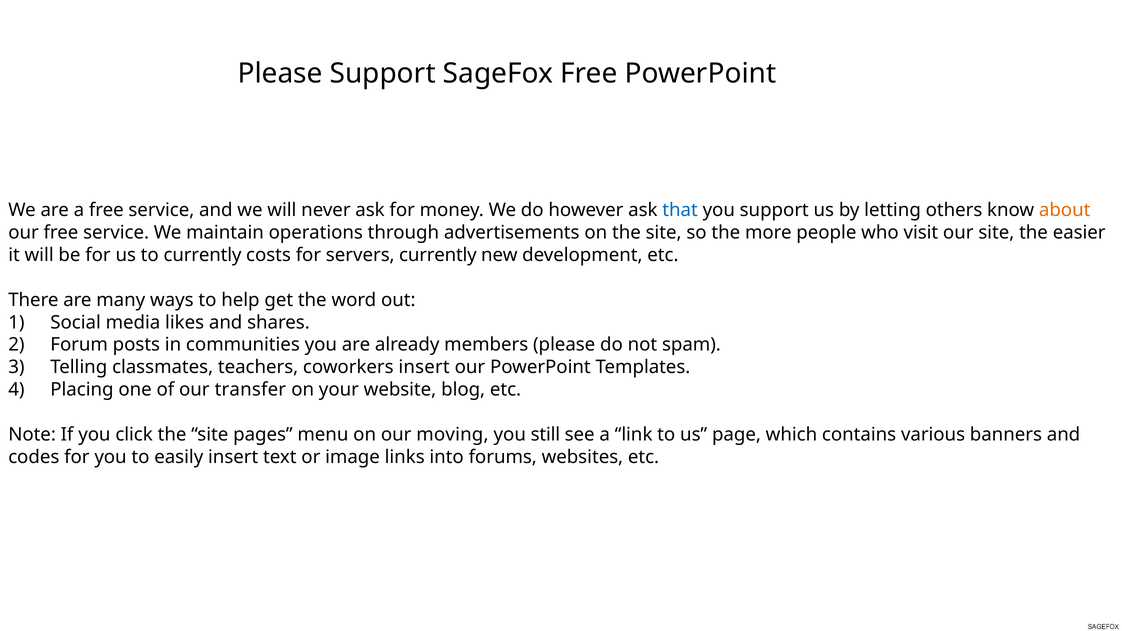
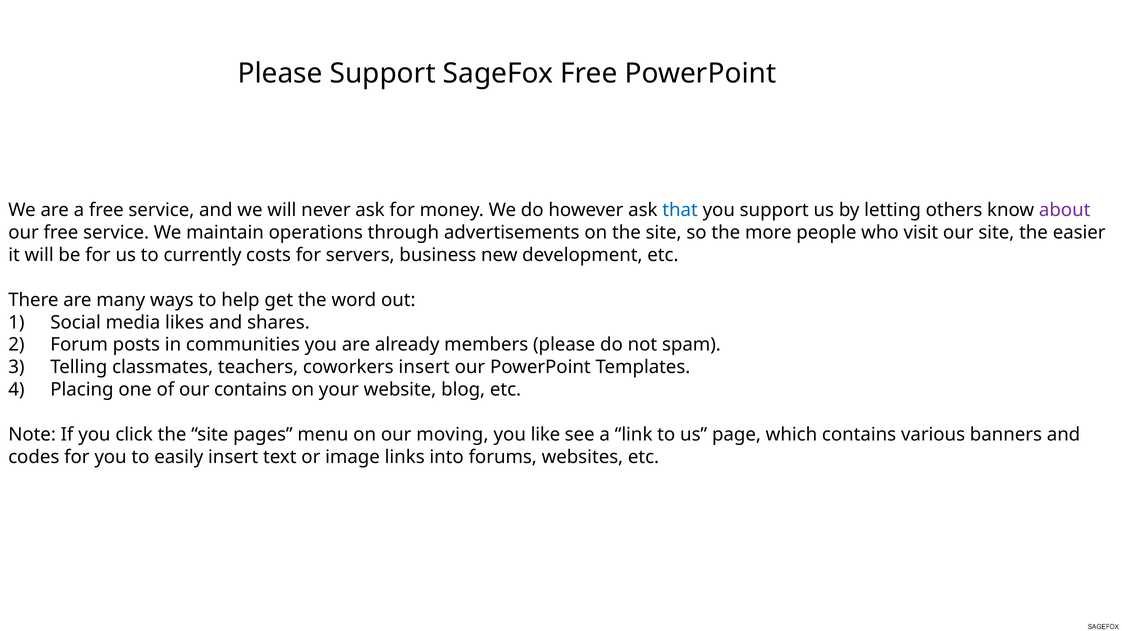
about colour: orange -> purple (1065, 210)
servers currently: currently -> business (438, 255)
our transfer: transfer -> contains (251, 390)
still: still -> like (545, 435)
